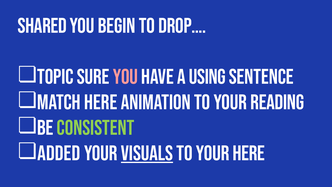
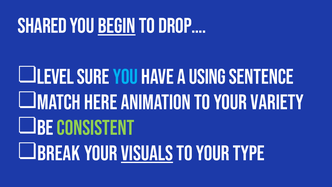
begin underline: none -> present (117, 26)
Topic: Topic -> Level (55, 77)
you colour: pink -> light blue (125, 77)
reading: reading -> variety (277, 102)
Added: Added -> Break (59, 153)
your here: here -> type (249, 153)
